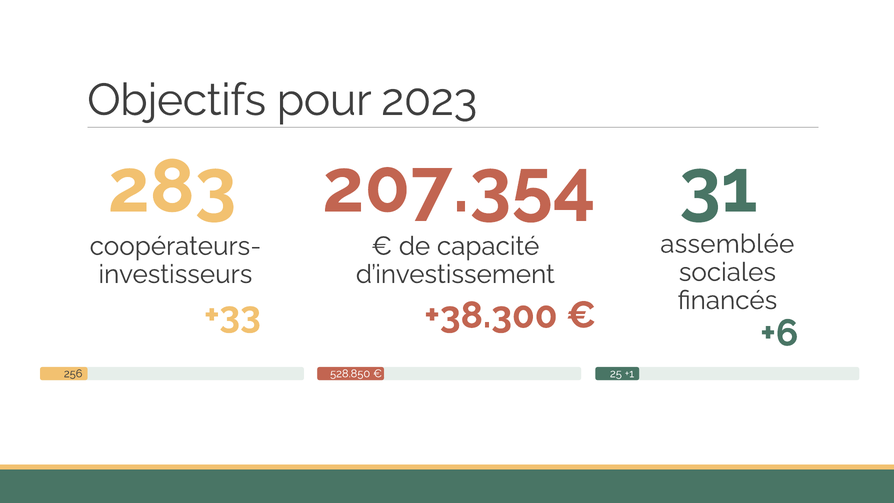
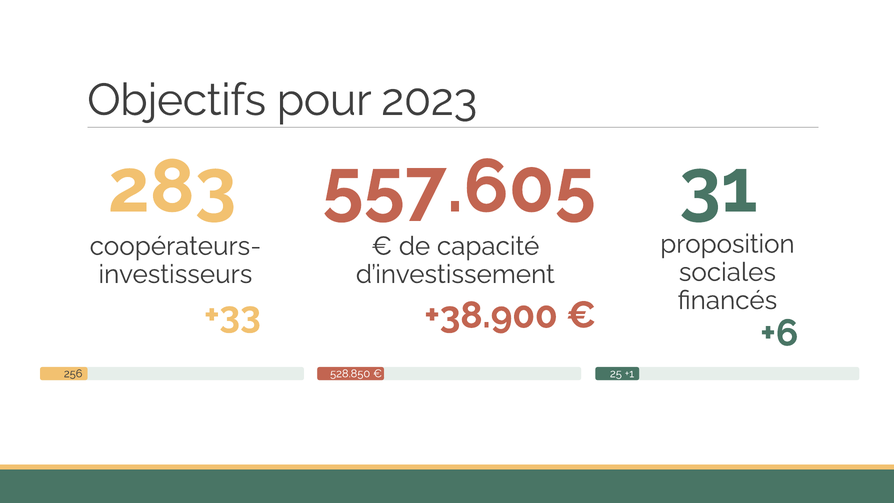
207.354: 207.354 -> 557.605 (459, 187)
assemblée: assemblée -> proposition (727, 244)
+38.300: +38.300 -> +38.900 (491, 315)
